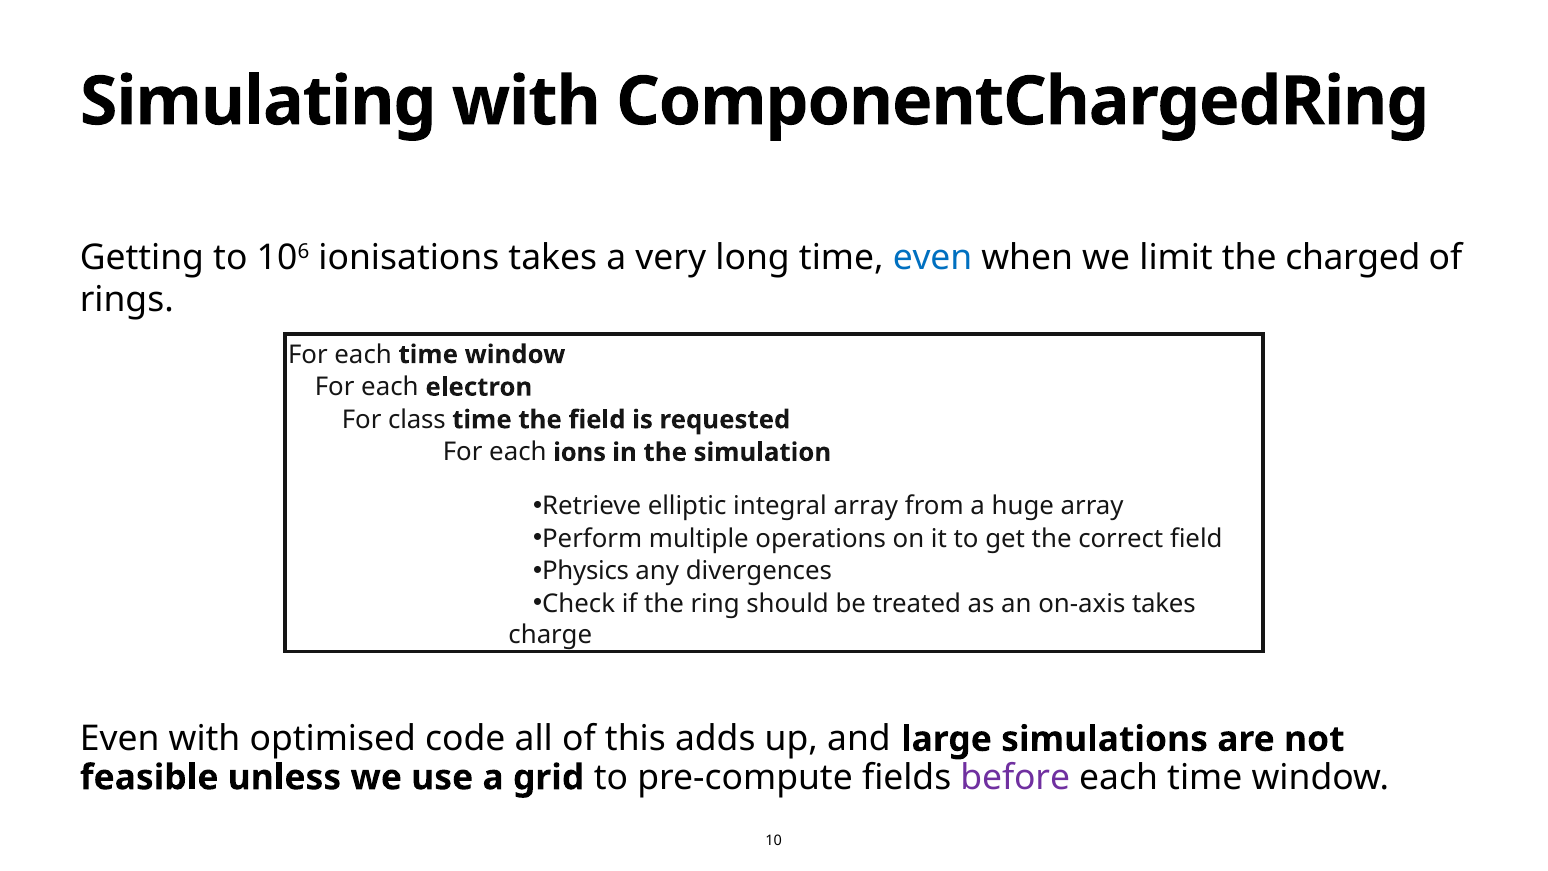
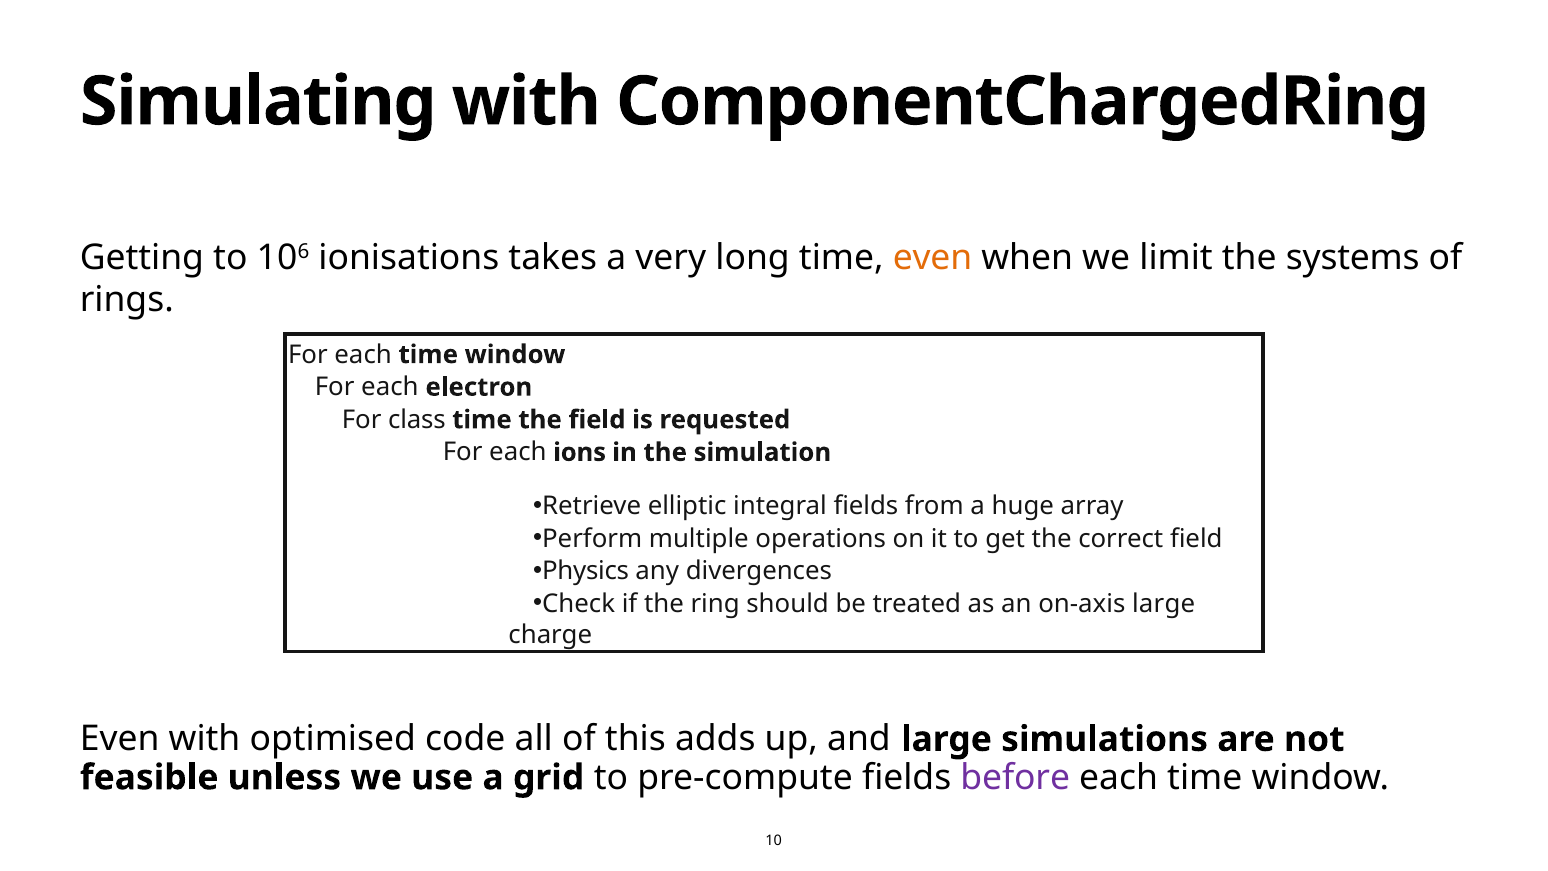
even colour: blue -> orange (932, 257)
charged: charged -> systems (1353, 257)
integral array: array -> fields (866, 506)
on-axis takes: takes -> large (1164, 604)
